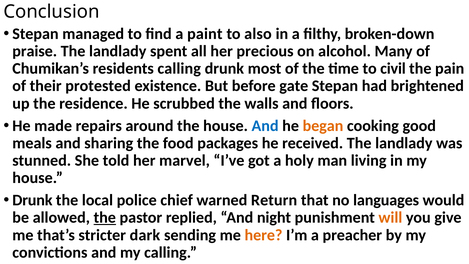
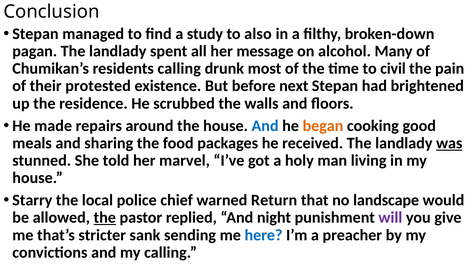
paint: paint -> study (205, 34)
praise: praise -> pagan (35, 51)
precious: precious -> message (265, 51)
gate: gate -> next (294, 86)
was underline: none -> present (449, 143)
Drunk: Drunk -> Starry (32, 200)
languages: languages -> landscape (386, 200)
will colour: orange -> purple (390, 218)
dark: dark -> sank (145, 235)
here colour: orange -> blue (263, 235)
